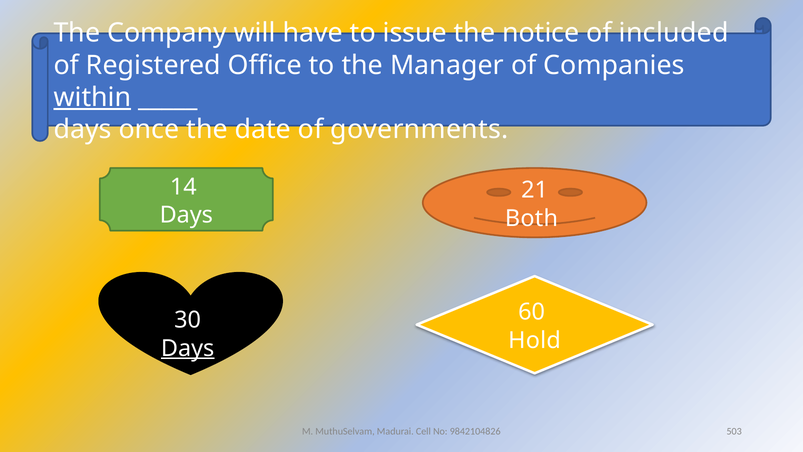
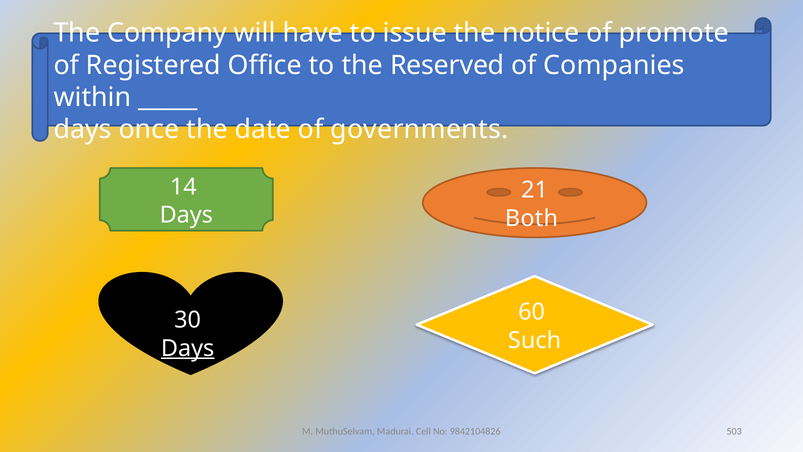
included: included -> promote (674, 33)
Manager: Manager -> Reserved (447, 65)
within underline: present -> none (92, 97)
Hold: Hold -> Such (535, 340)
